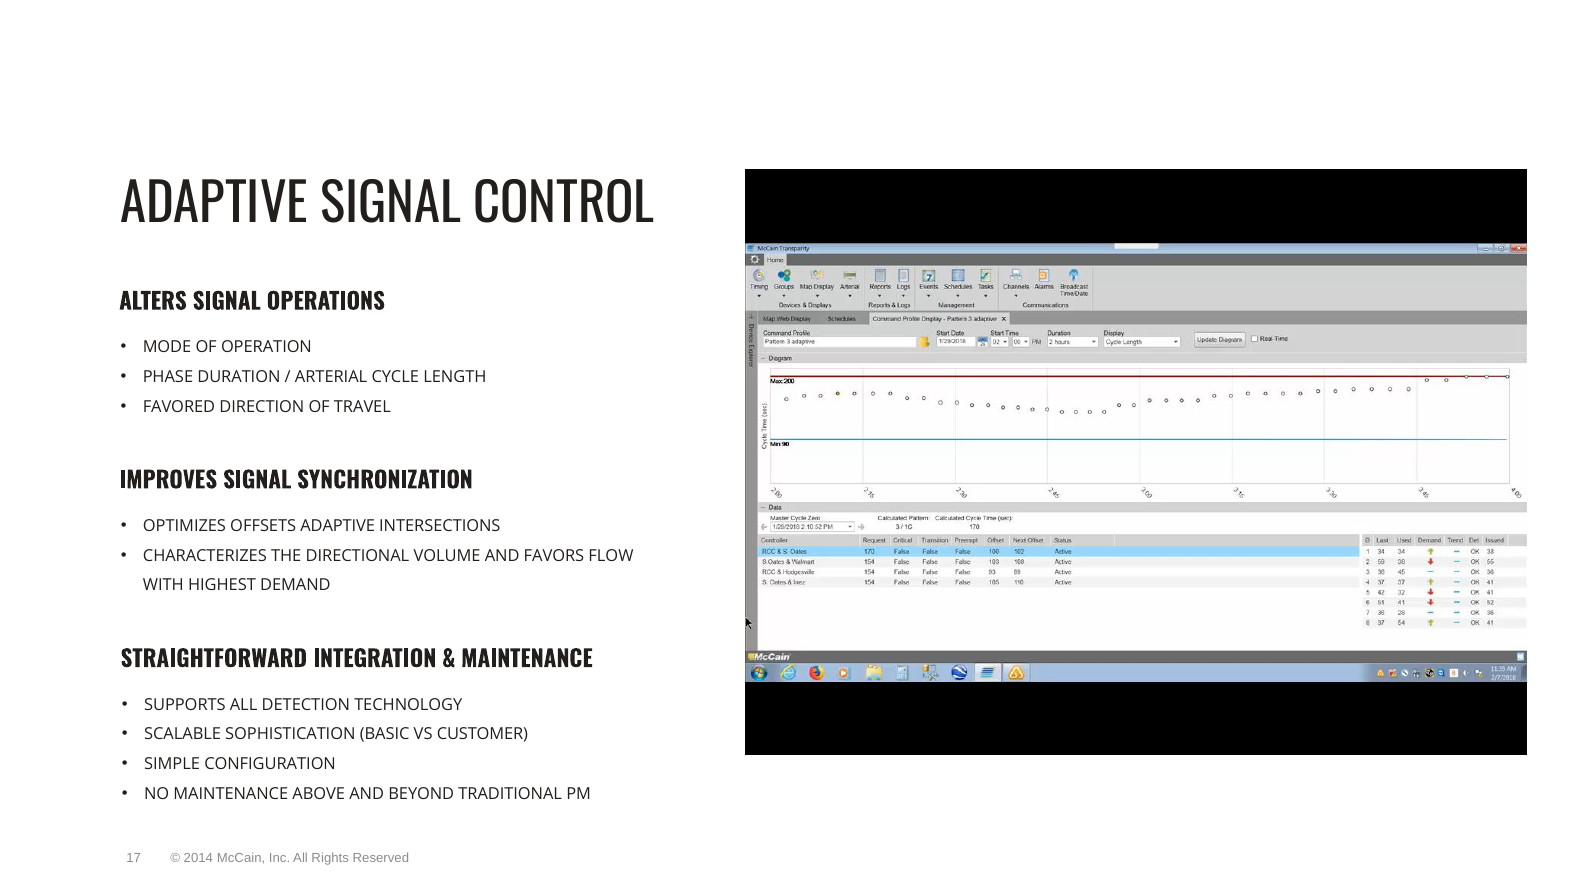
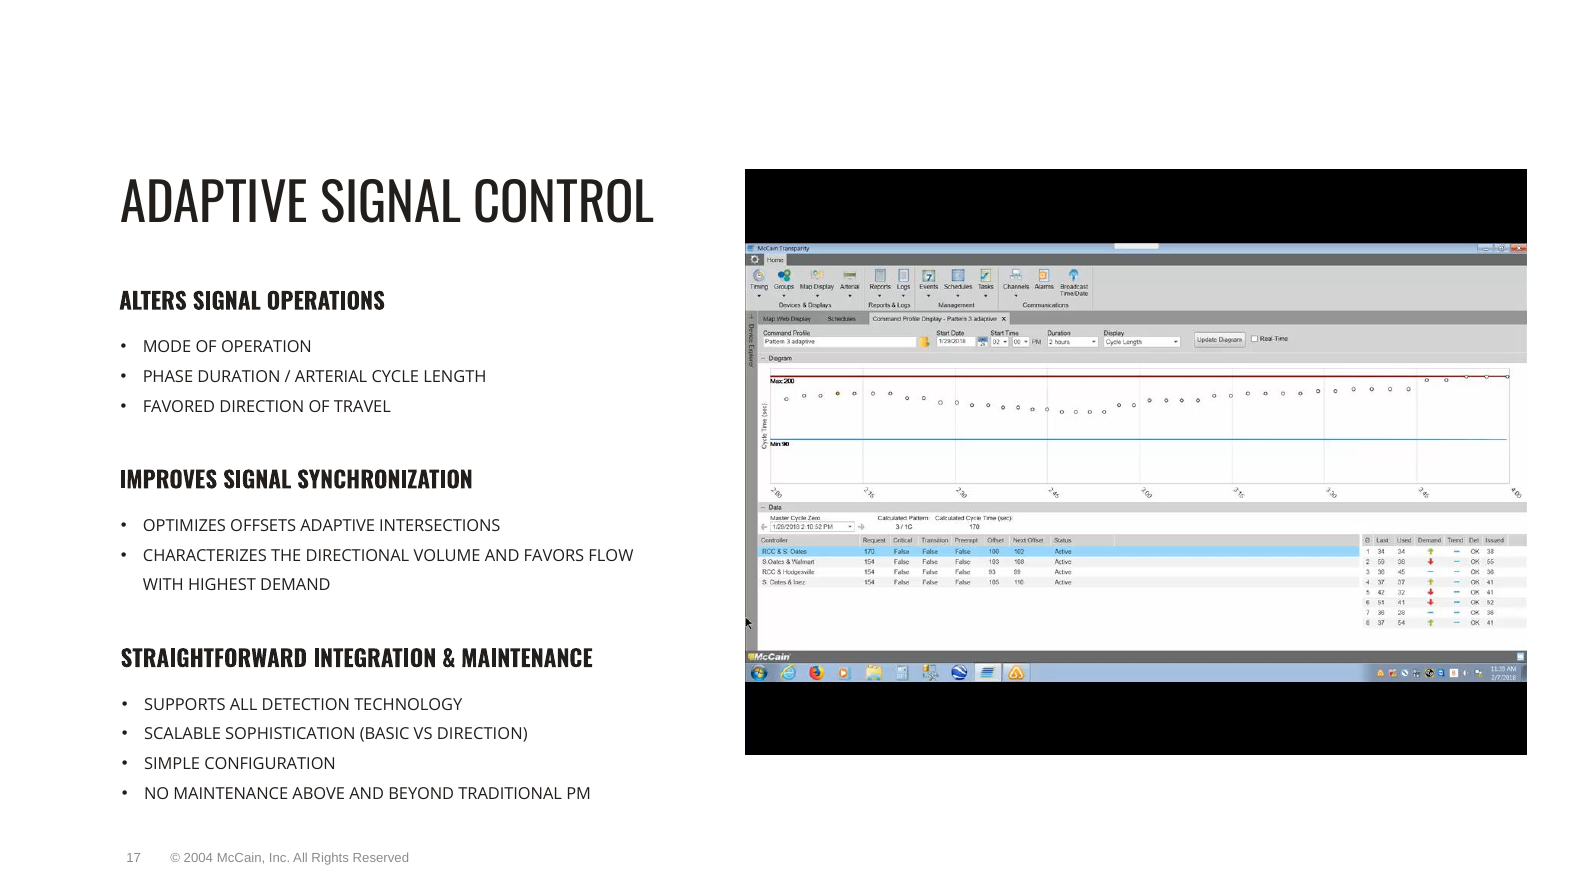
VS CUSTOMER: CUSTOMER -> DIRECTION (482, 735)
2014: 2014 -> 2004 (198, 859)
